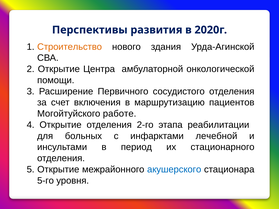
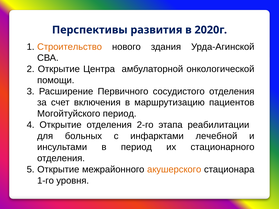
Могойтуйского работе: работе -> период (120, 114)
акушерского colour: blue -> orange (174, 170)
5-го: 5-го -> 1-го (46, 181)
